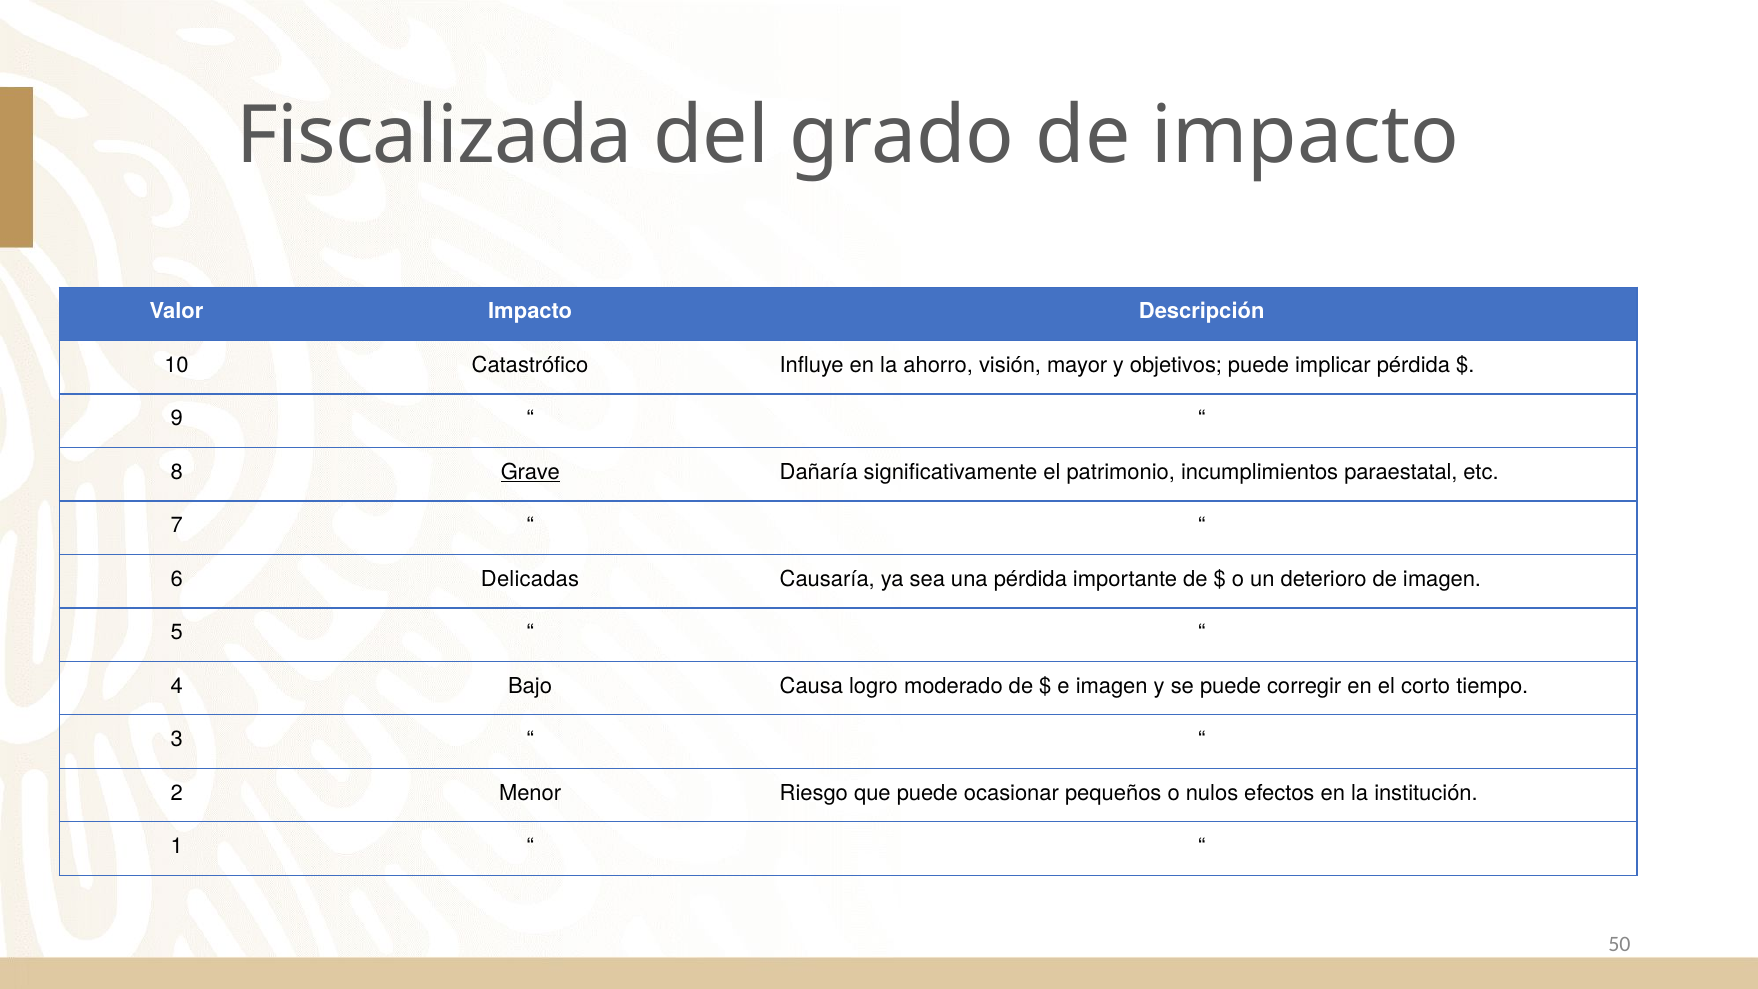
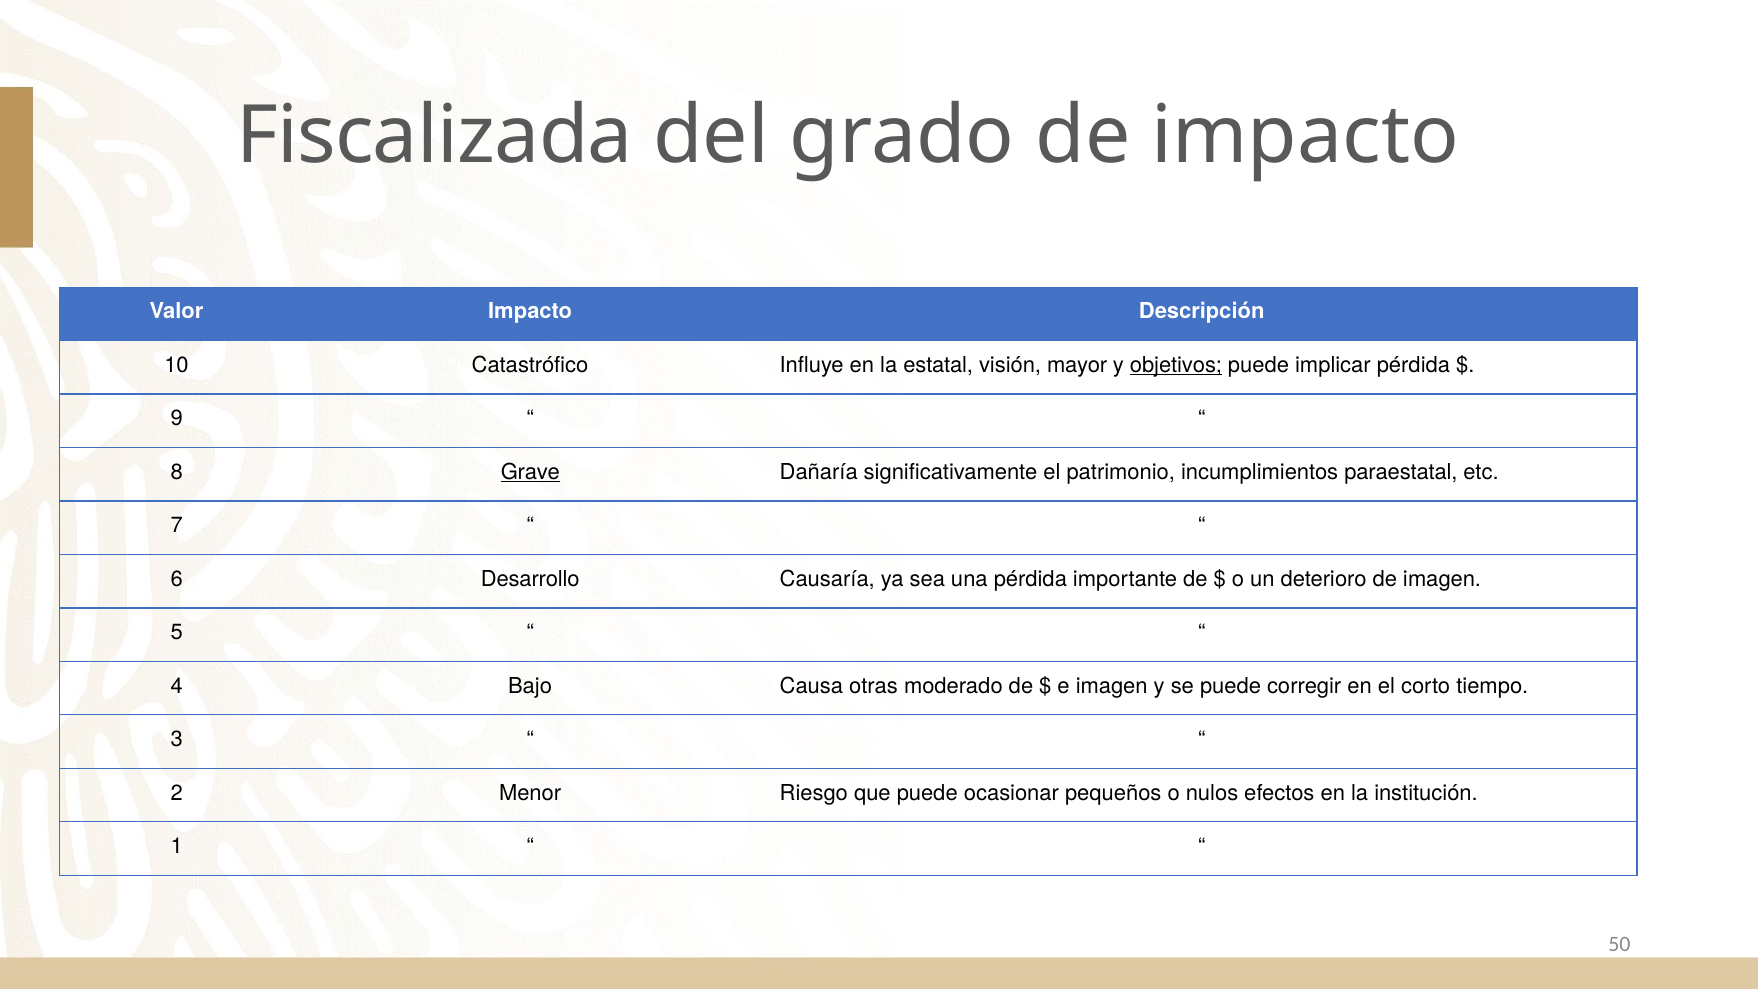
ahorro: ahorro -> estatal (938, 365)
objetivos underline: none -> present (1176, 365)
Delicadas: Delicadas -> Desarrollo (530, 579)
logro: logro -> otras (873, 686)
